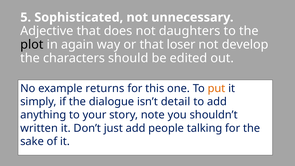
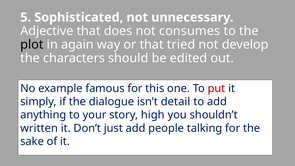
daughters: daughters -> consumes (190, 31)
loser: loser -> tried (181, 45)
returns: returns -> famous (105, 88)
put colour: orange -> red (217, 88)
note: note -> high (153, 115)
